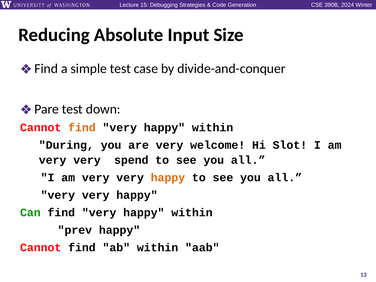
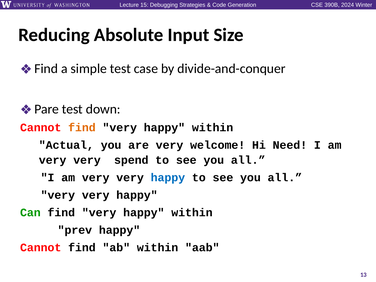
During: During -> Actual (66, 145)
Slot: Slot -> Need (290, 145)
happy colour: orange -> blue (168, 178)
